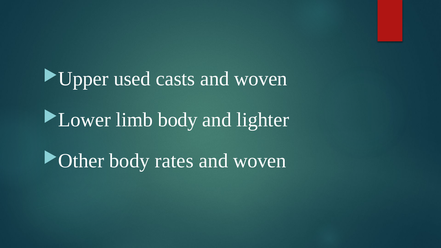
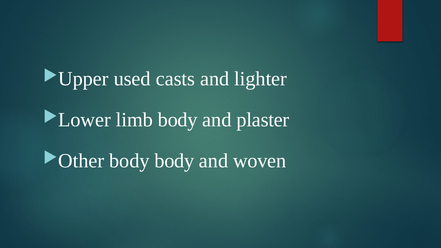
casts and woven: woven -> lighter (261, 79)
lighter: lighter -> plaster (263, 120)
body rates: rates -> body (174, 161)
